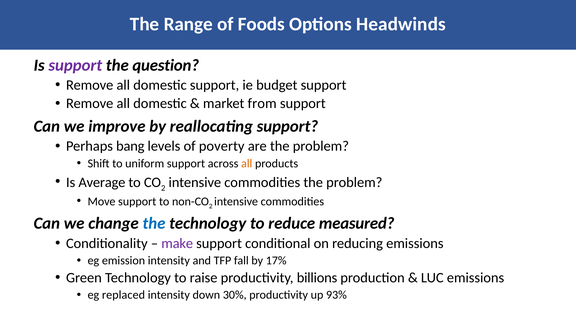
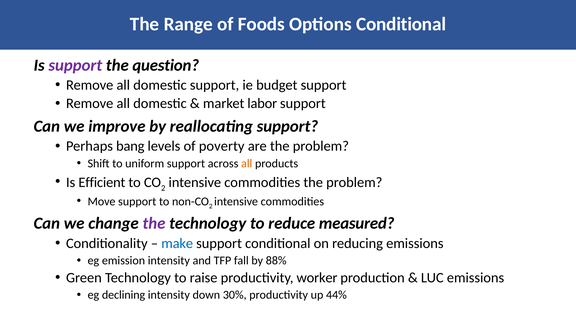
Options Headwinds: Headwinds -> Conditional (401, 24)
from: from -> labor (262, 104)
Average: Average -> Efficient (102, 182)
the colour: blue -> purple (154, 223)
make colour: purple -> blue (177, 243)
17%: 17% -> 88% (276, 261)
billions: billions -> worker (317, 278)
replaced: replaced -> declining (124, 295)
93%: 93% -> 44% (336, 295)
